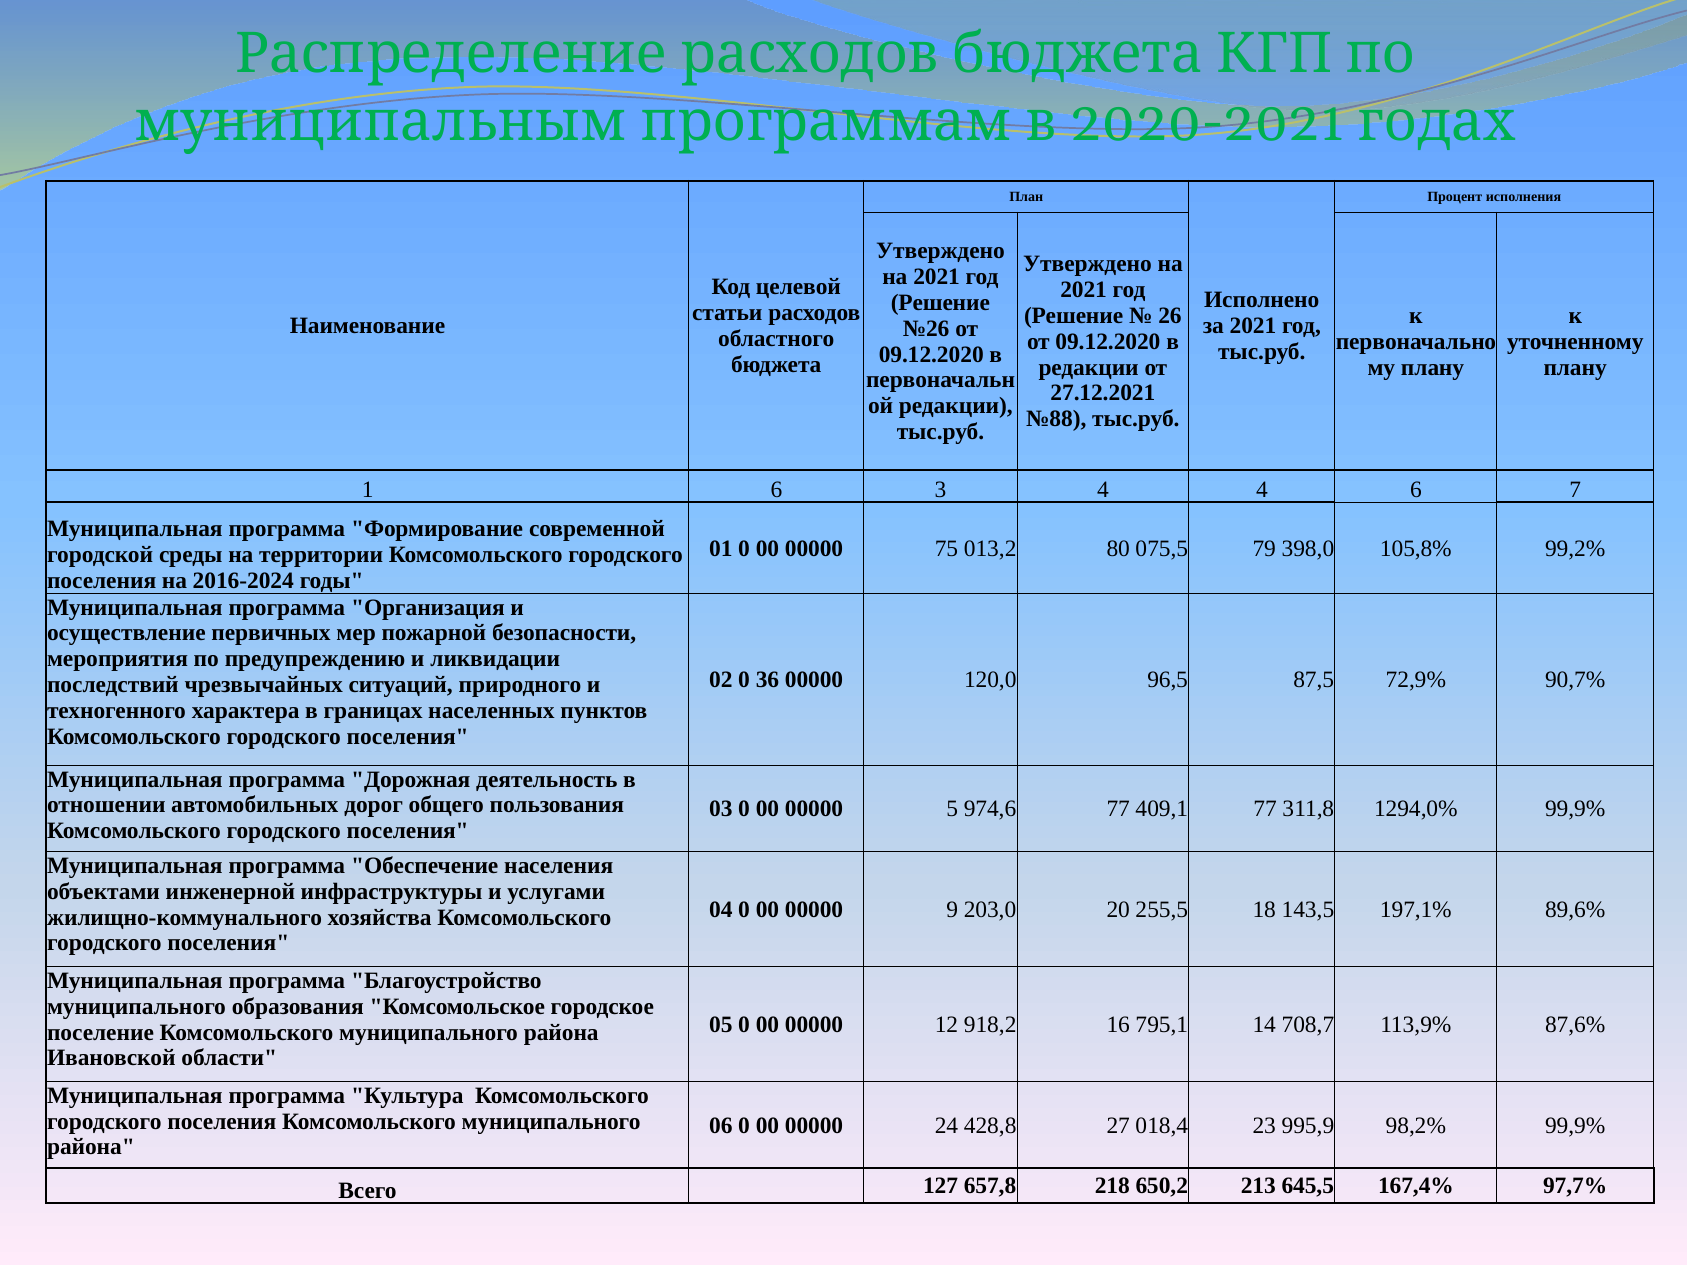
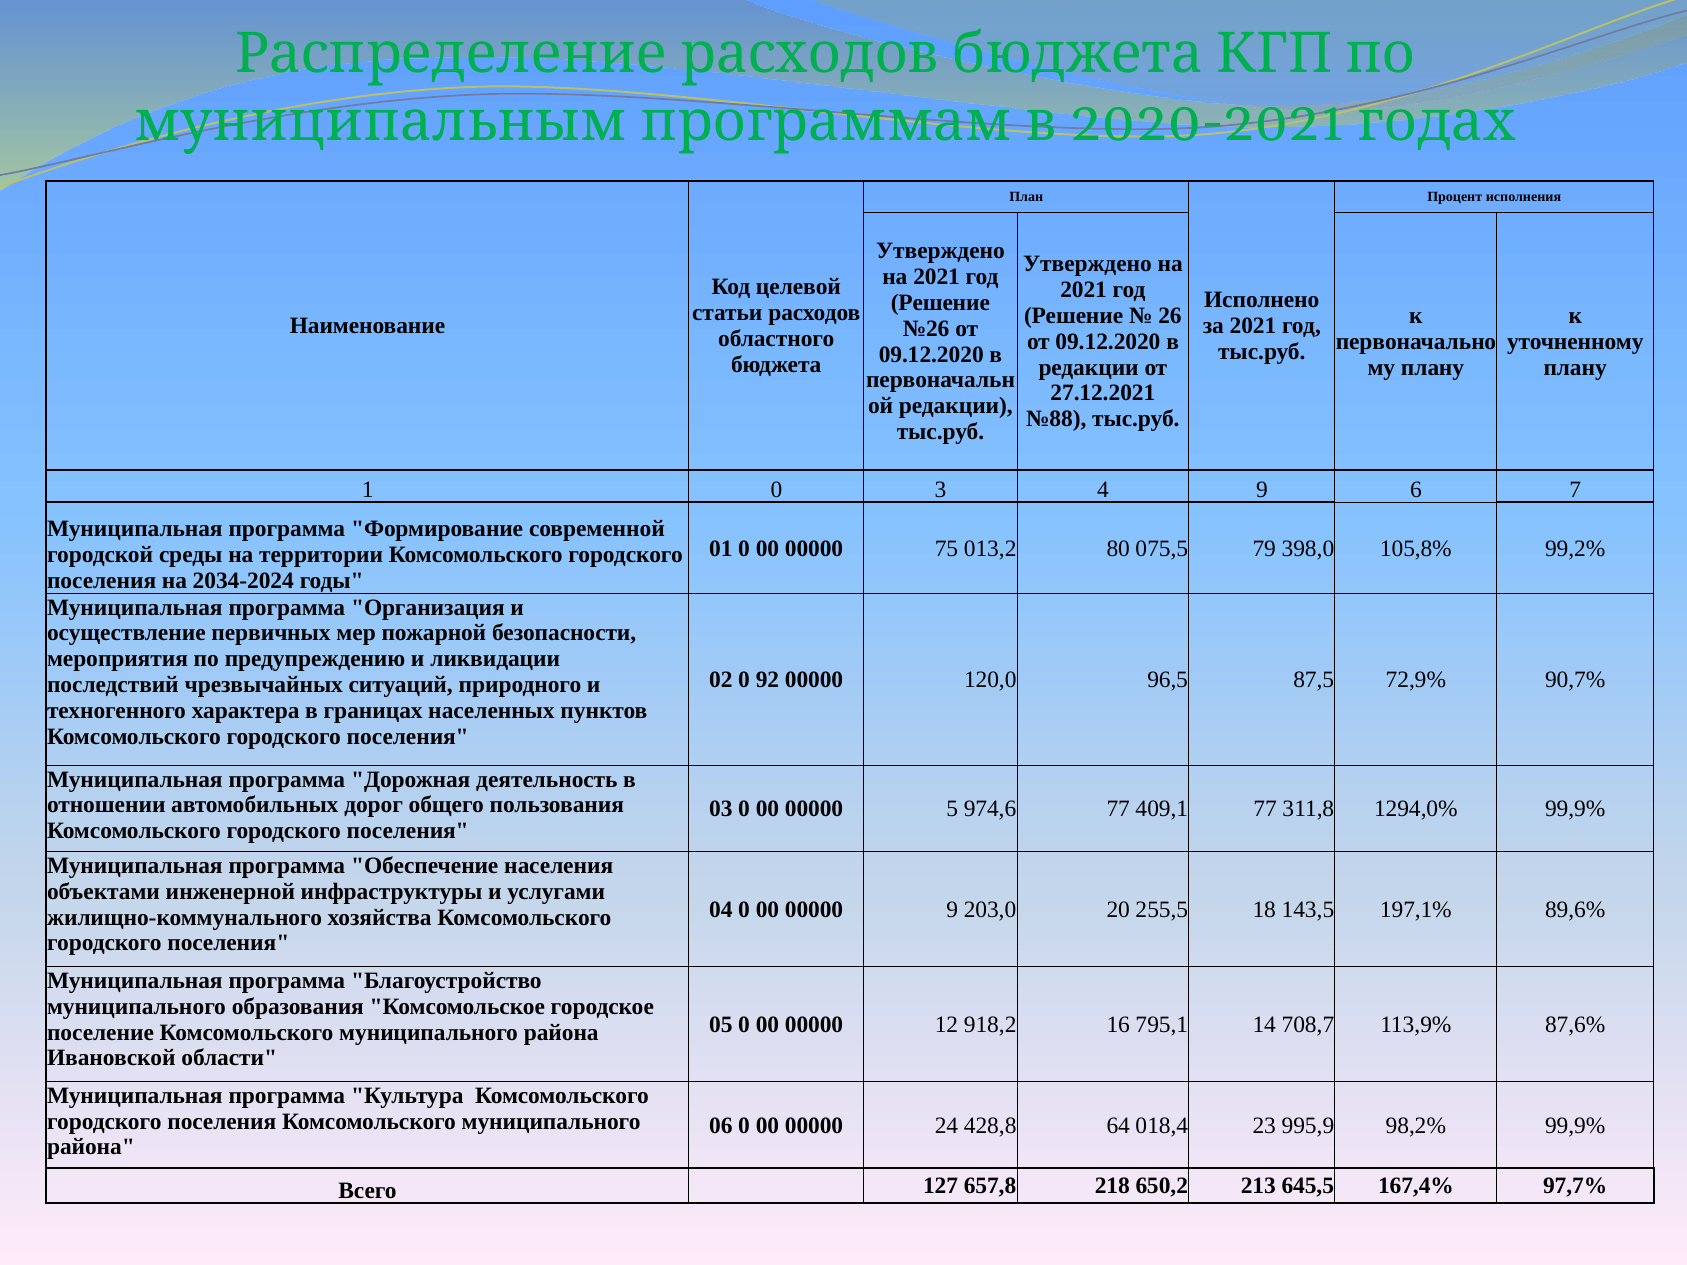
1 6: 6 -> 0 (776, 490)
4 4: 4 -> 9 (1262, 490)
2016-2024: 2016-2024 -> 2034-2024 (243, 581)
36: 36 -> 92 (768, 680)
27: 27 -> 64 (1118, 1126)
